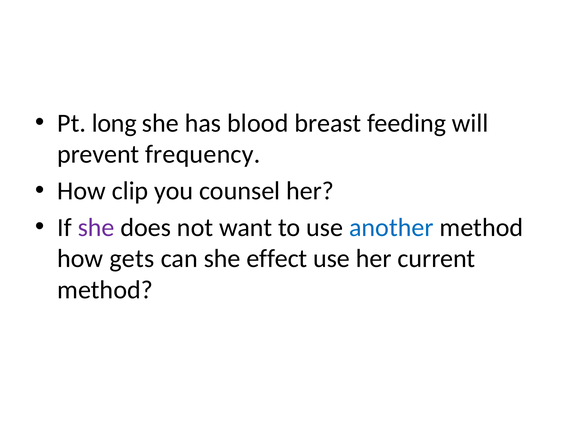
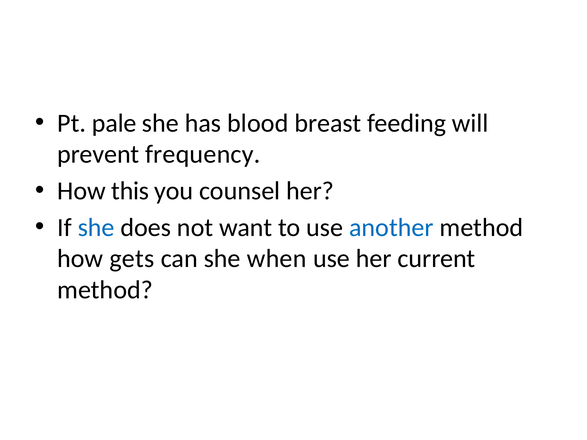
long: long -> pale (114, 123)
clip: clip -> this (130, 191)
she colour: purple -> blue (96, 228)
effect: effect -> when (277, 259)
